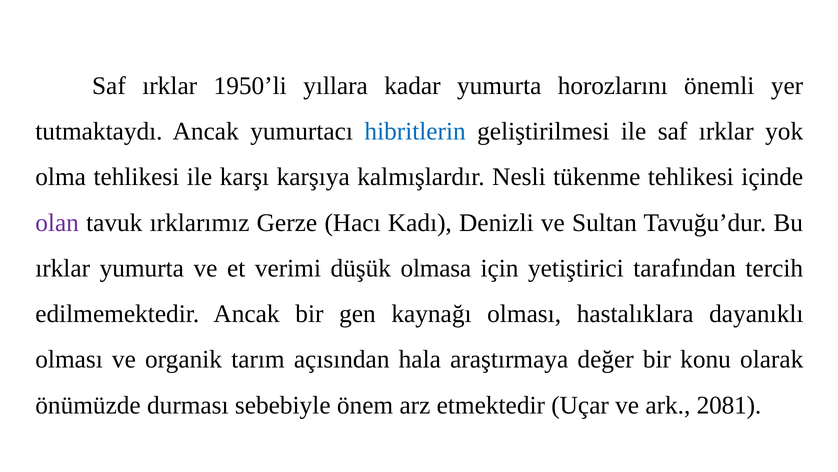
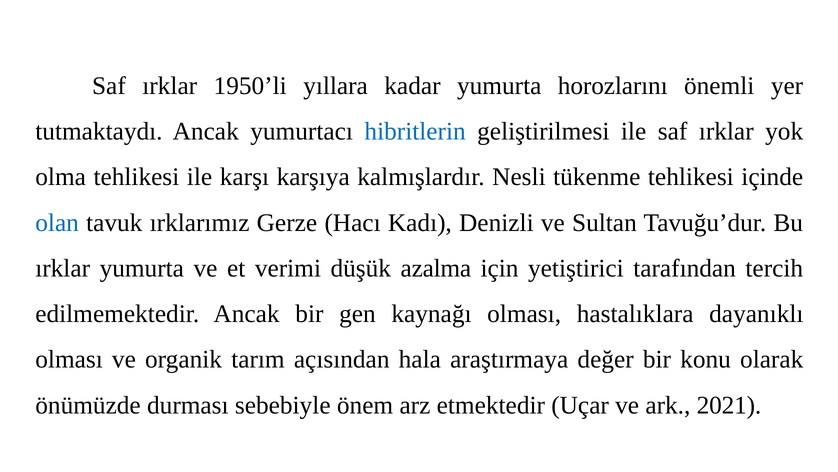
olan colour: purple -> blue (57, 222)
olmasa: olmasa -> azalma (436, 268)
2081: 2081 -> 2021 (729, 405)
